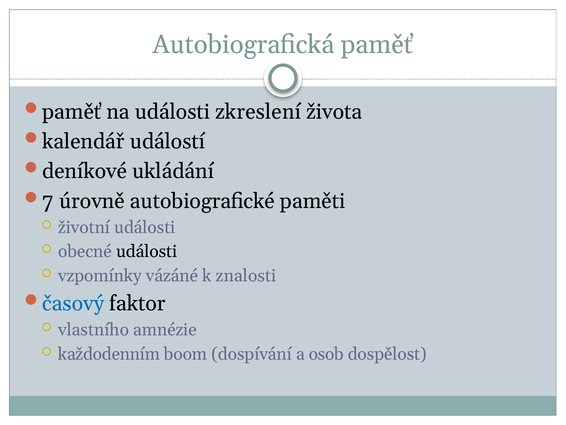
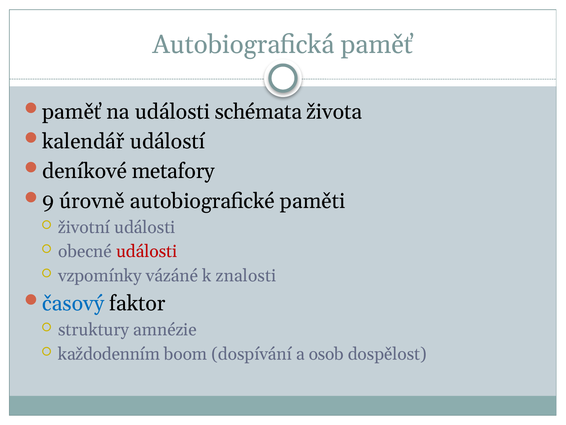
zkreslení: zkreslení -> schémata (258, 112)
ukládání: ukládání -> metafory (173, 171)
7: 7 -> 9 (48, 201)
události colour: black -> red (147, 251)
vlastního: vlastního -> struktury (94, 329)
